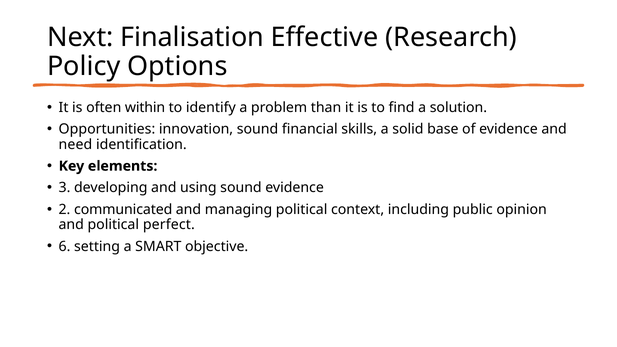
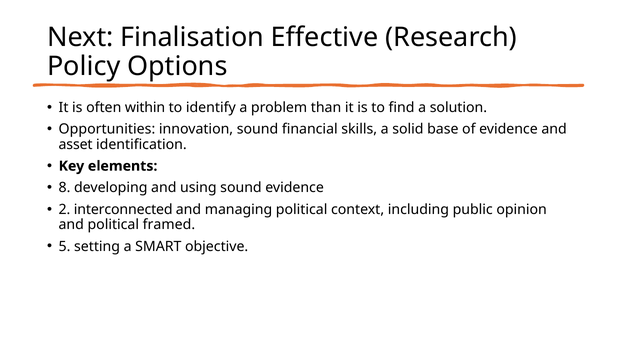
need: need -> asset (76, 144)
3: 3 -> 8 (65, 188)
communicated: communicated -> interconnected (123, 209)
perfect: perfect -> framed (169, 225)
6: 6 -> 5 (65, 246)
